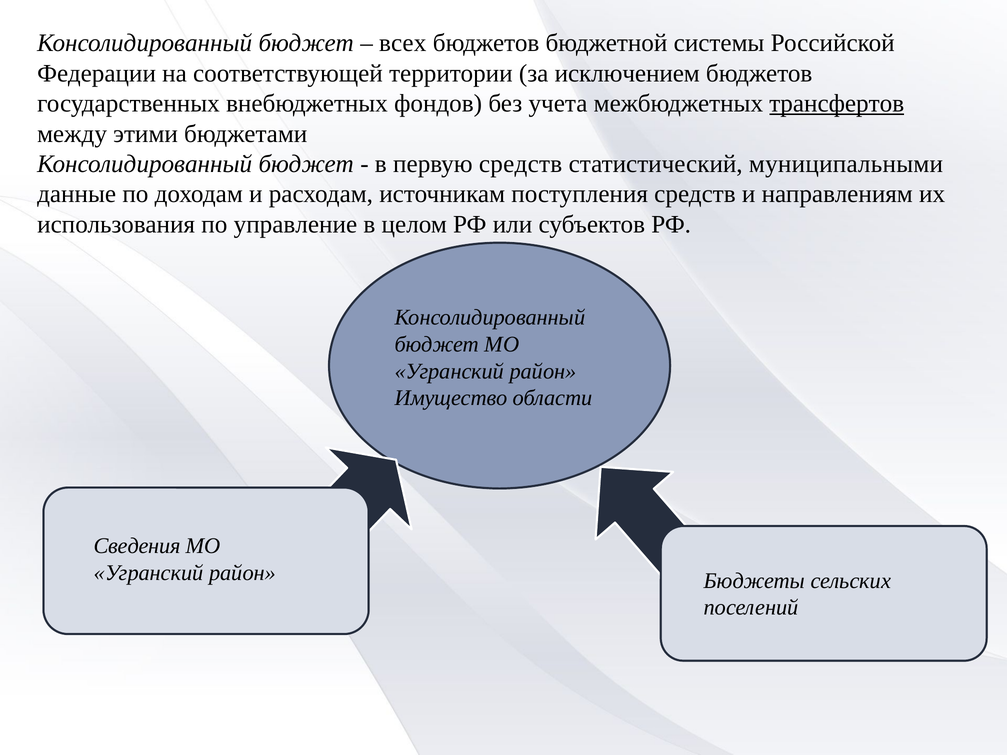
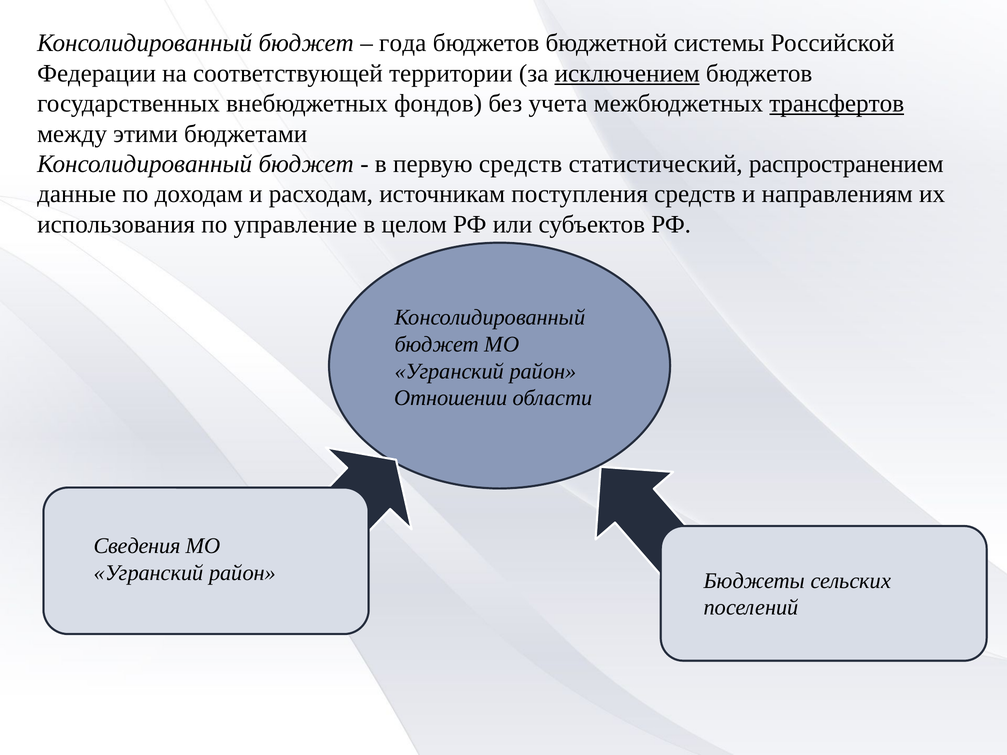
всех: всех -> года (403, 43)
исключением underline: none -> present (627, 73)
муниципальными: муниципальными -> распространением (846, 164)
Имущество: Имущество -> Отношении (451, 398)
